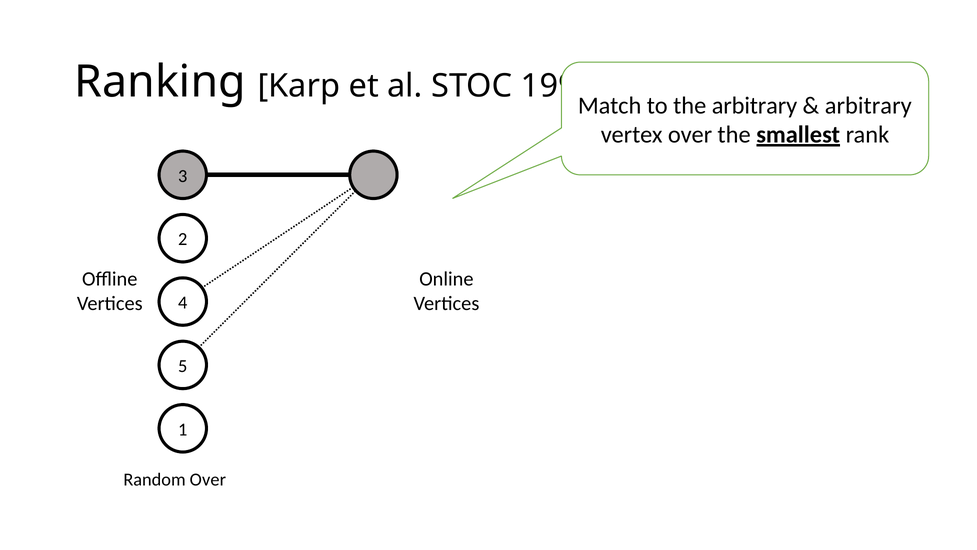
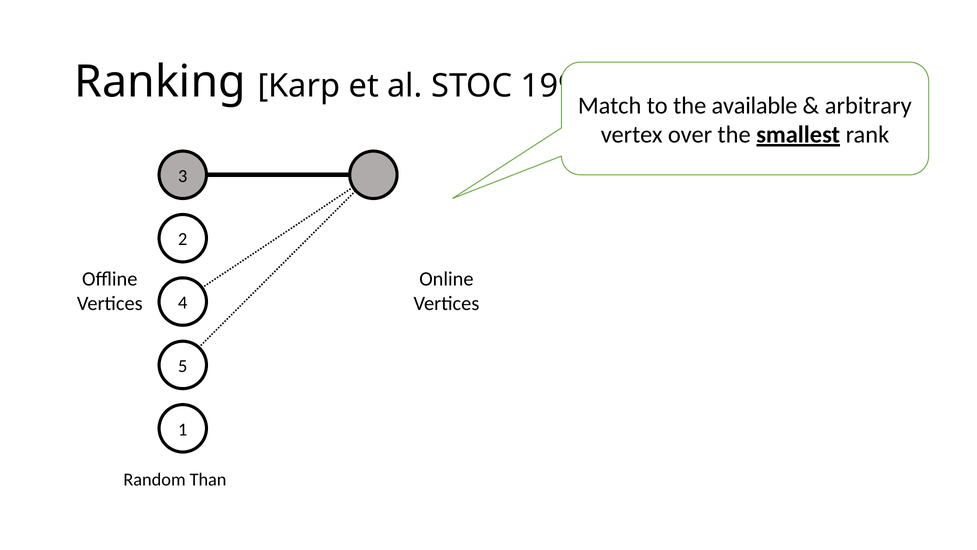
the arbitrary: arbitrary -> available (755, 105)
Random Over: Over -> Than (208, 480)
